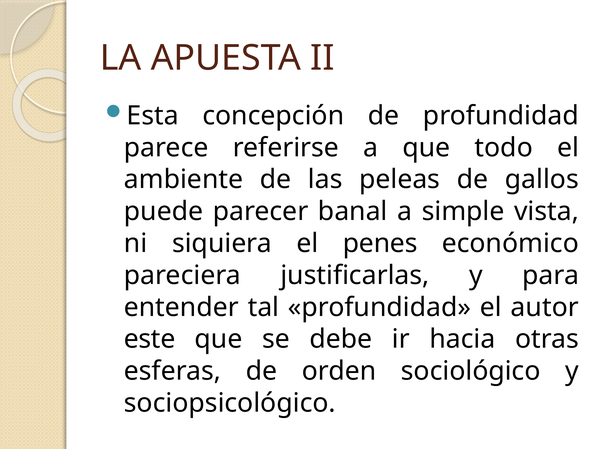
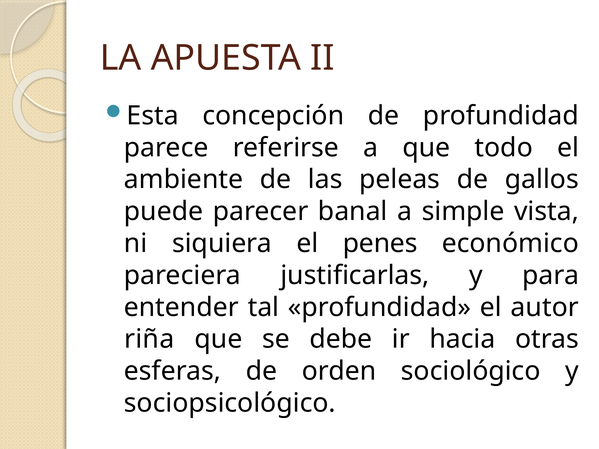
este: este -> riña (149, 339)
